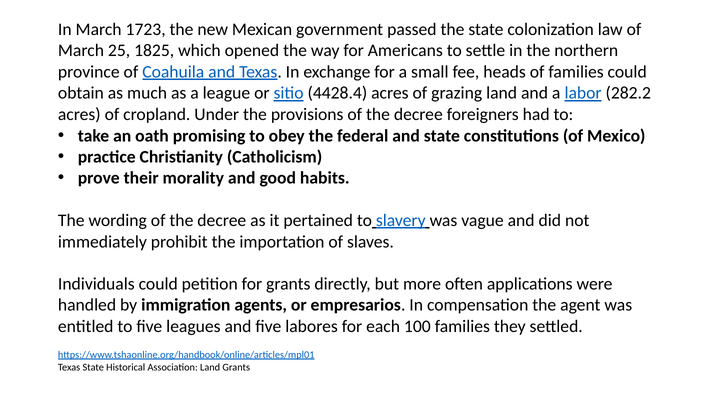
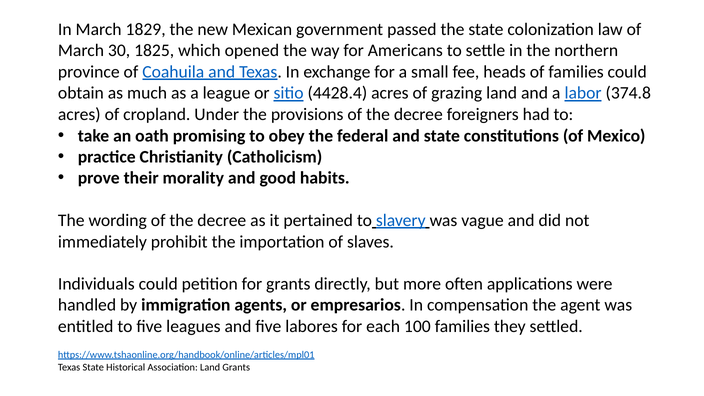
1723: 1723 -> 1829 (146, 29)
25: 25 -> 30 (119, 51)
282.2: 282.2 -> 374.8 (628, 93)
